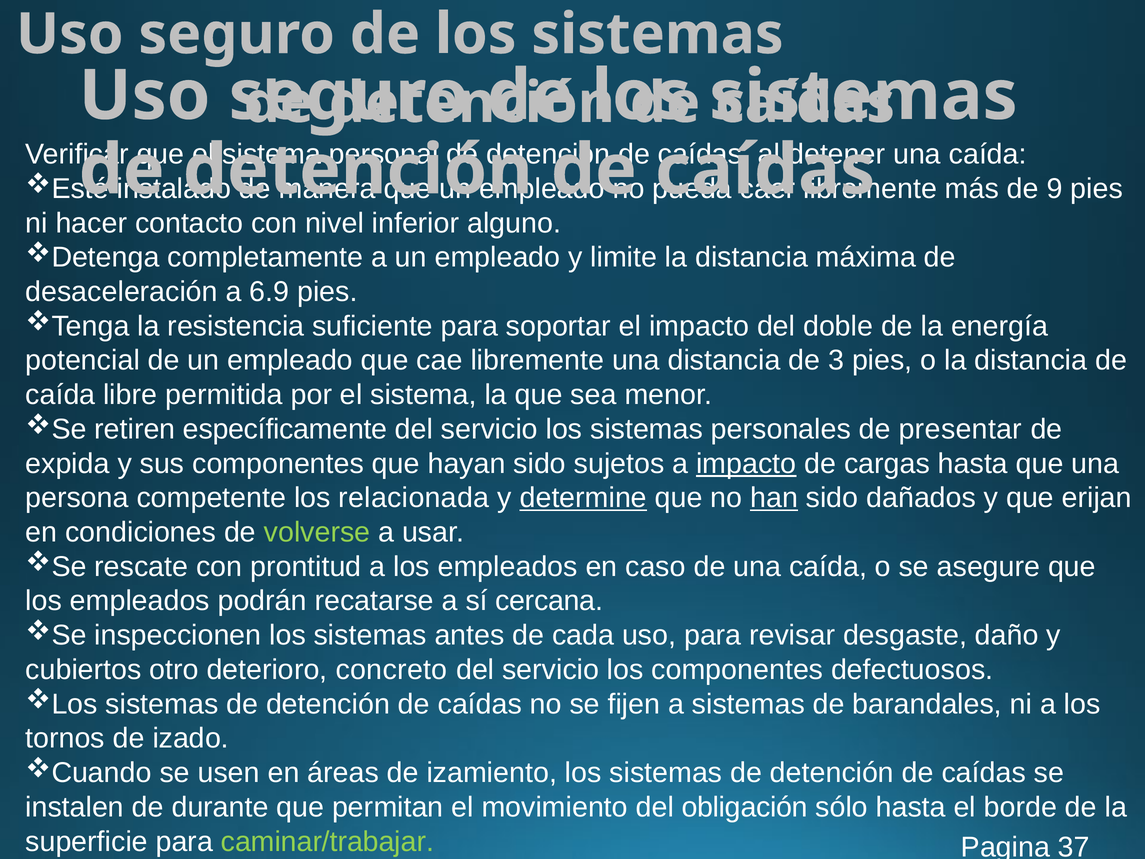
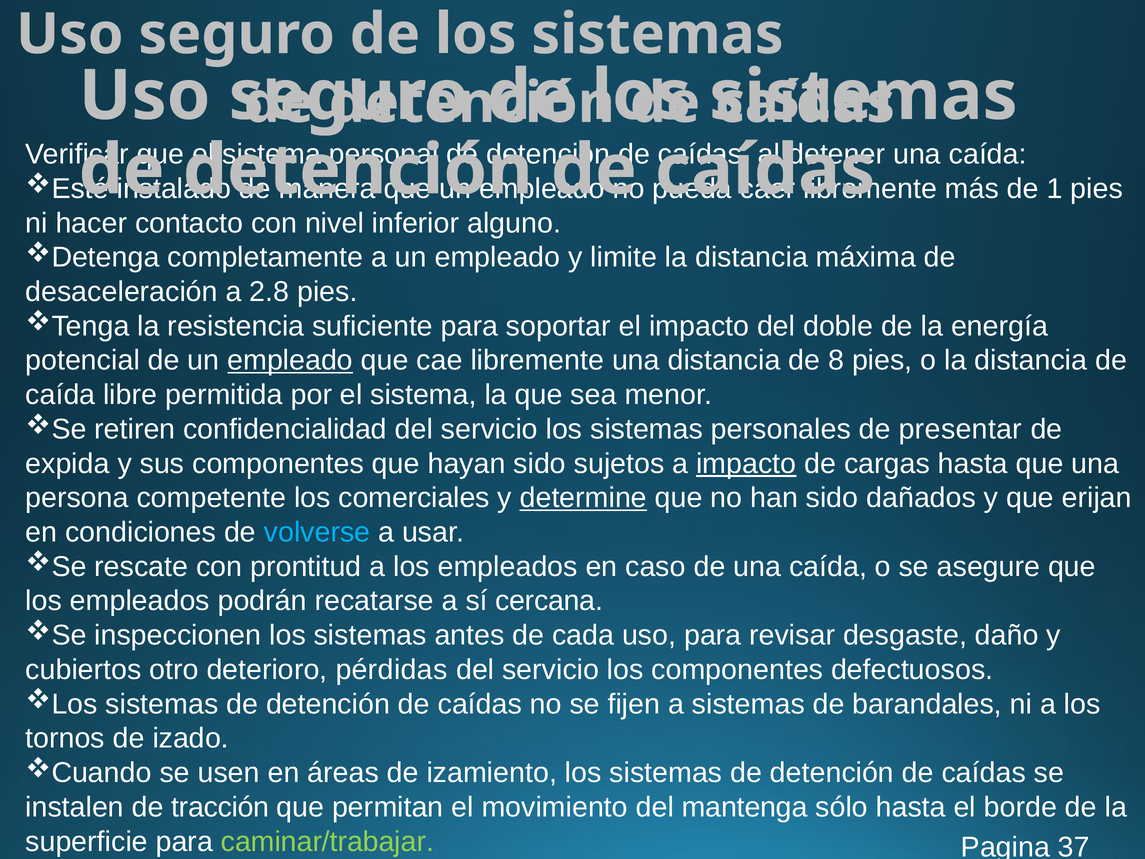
9: 9 -> 1 (1055, 189)
6.9: 6.9 -> 2.8 (269, 292)
empleado underline: none -> present (290, 360)
3: 3 -> 8 (836, 360)
específicamente: específicamente -> confidencialidad (285, 429)
relacionada: relacionada -> comerciales (414, 498)
han underline: present -> none (774, 498)
volverse colour: light green -> light blue (317, 532)
concreto: concreto -> pérdidas (391, 670)
durante: durante -> tracción (220, 807)
obligación: obligación -> mantenga (745, 807)
